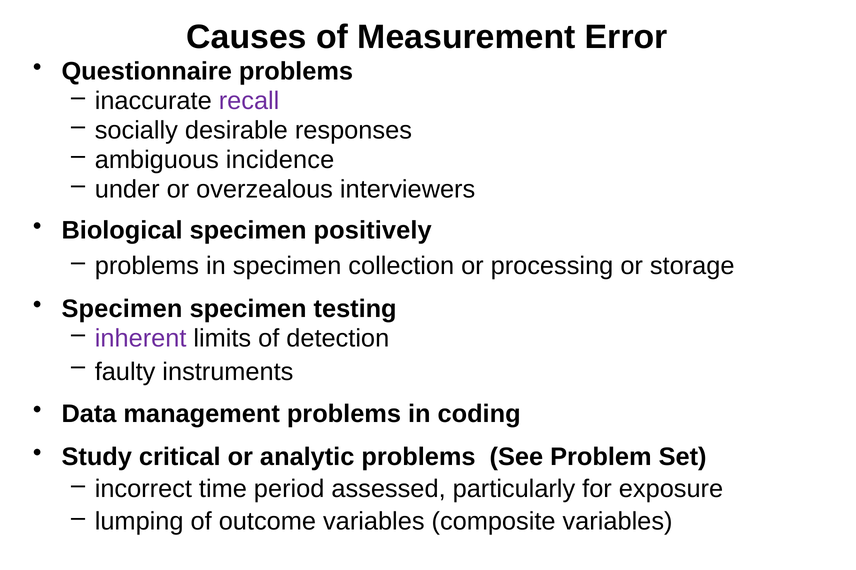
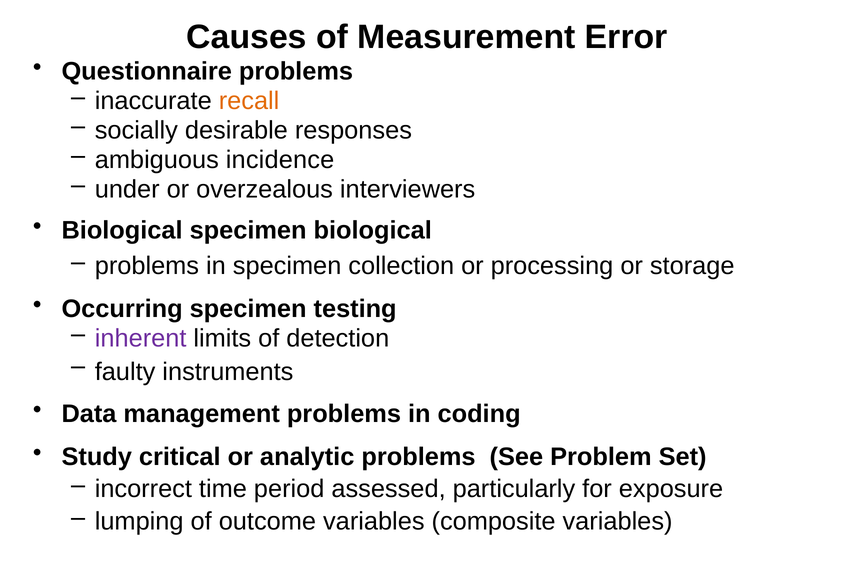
recall colour: purple -> orange (249, 101)
specimen positively: positively -> biological (373, 231)
Specimen: Specimen -> Occurring (122, 309)
